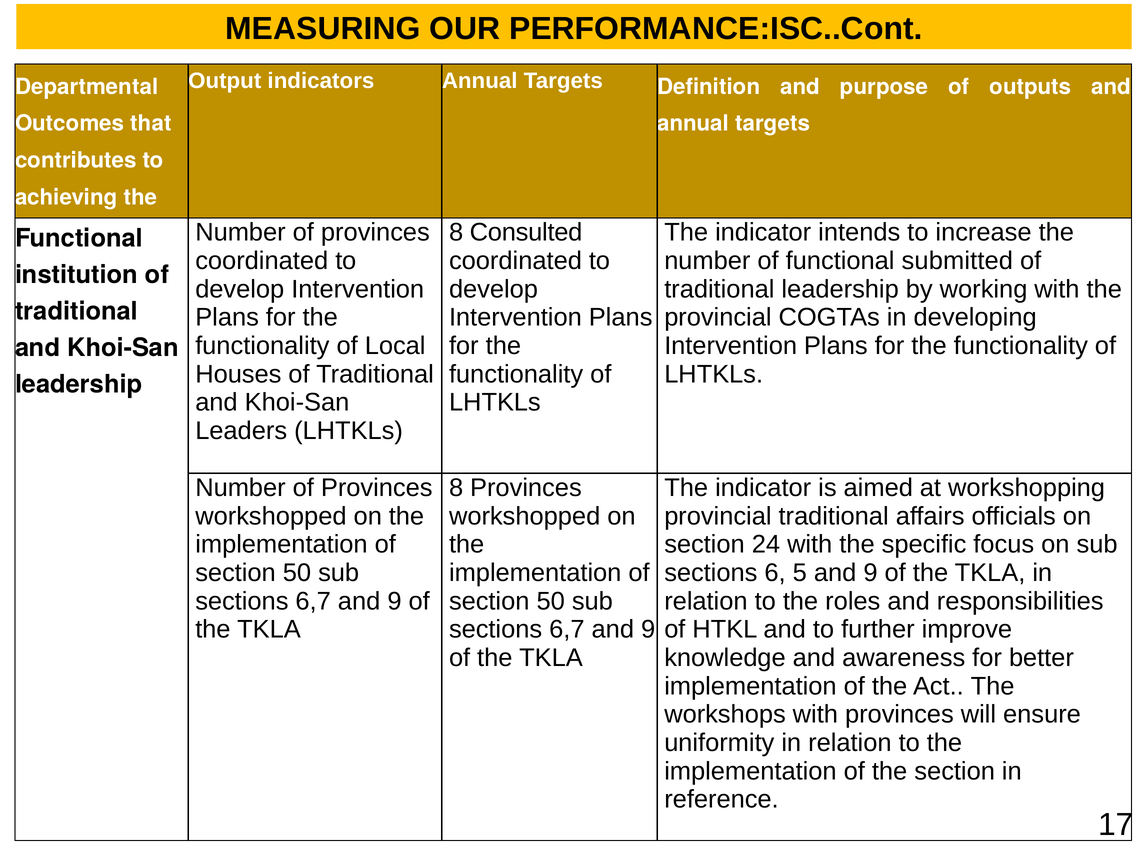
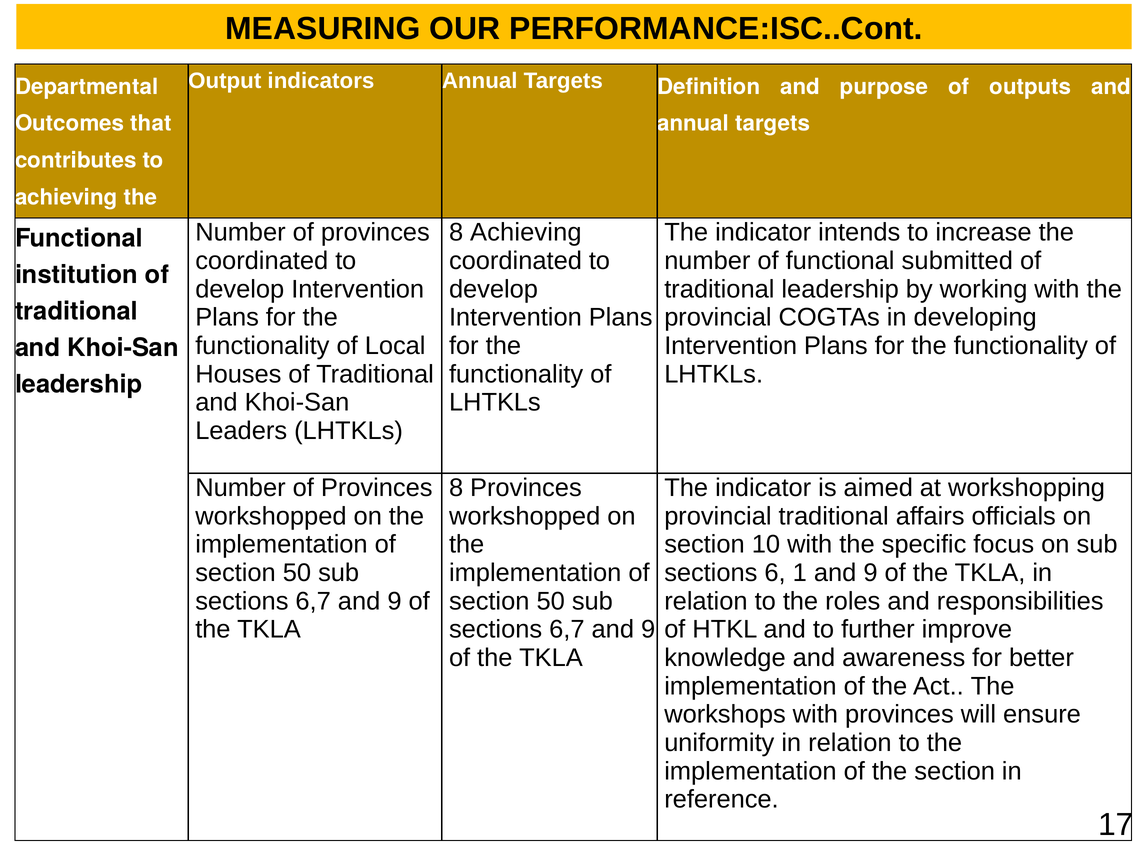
8 Consulted: Consulted -> Achieving (526, 232)
24: 24 -> 10 (766, 544)
5: 5 -> 1 (800, 573)
